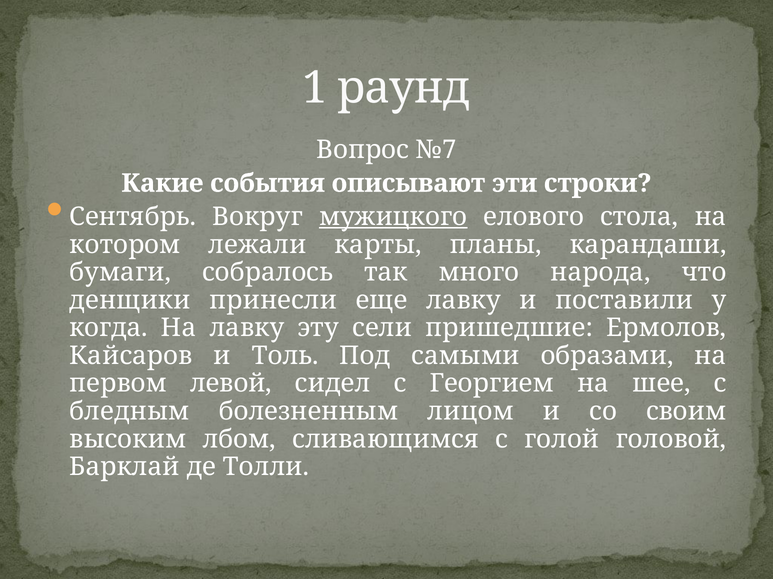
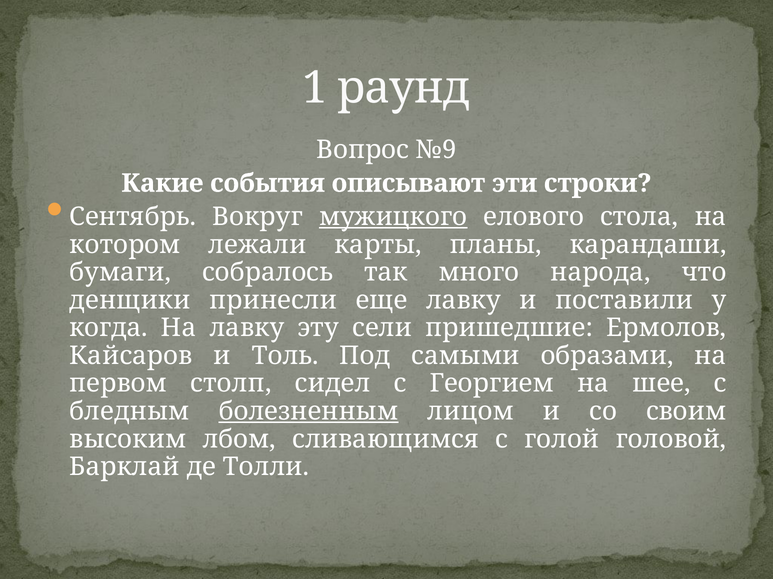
№7: №7 -> №9 (436, 150)
левой: левой -> столп (231, 384)
болезненным underline: none -> present (309, 412)
